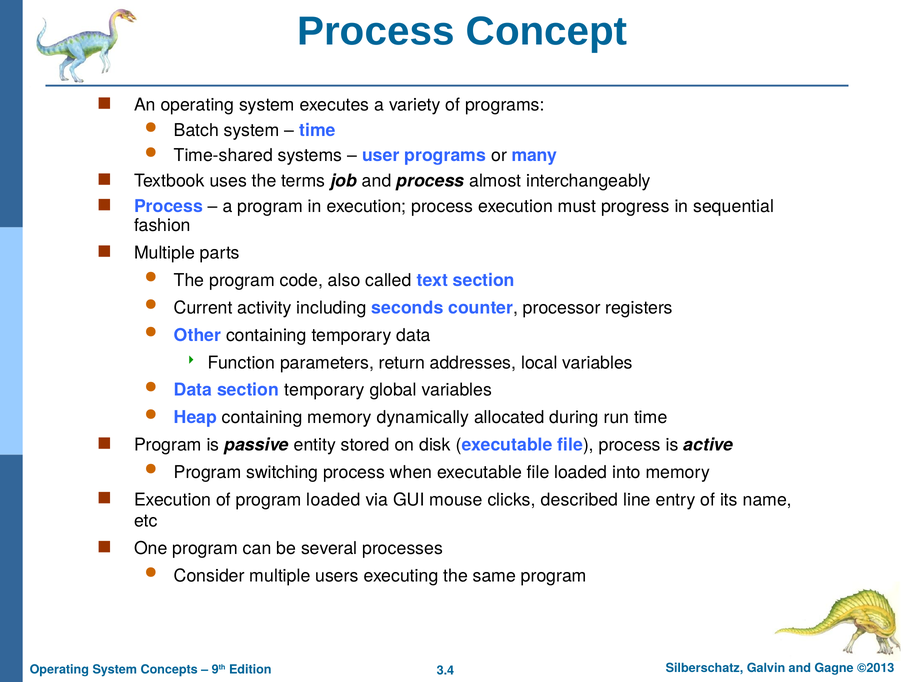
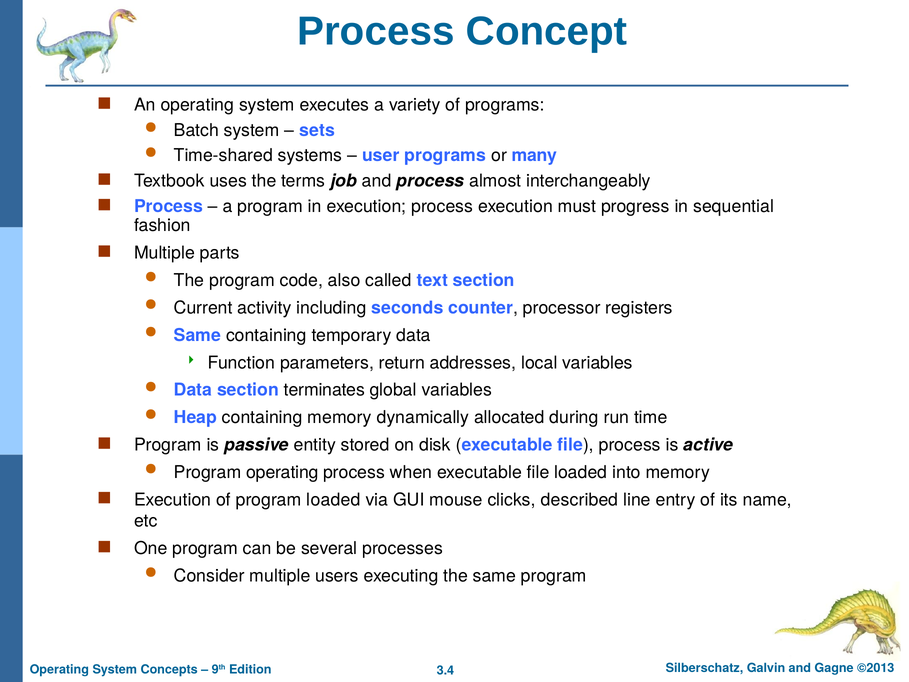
time: time -> sets (317, 130)
Other: Other -> Same (197, 335)
section temporary: temporary -> terminates (324, 390)
Program switching: switching -> operating (282, 472)
